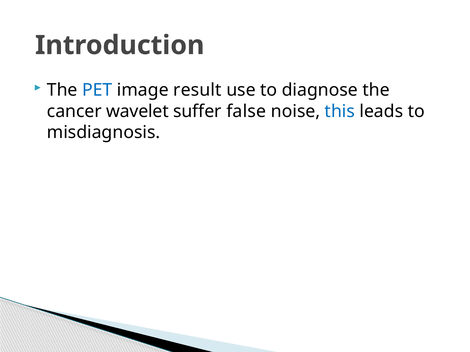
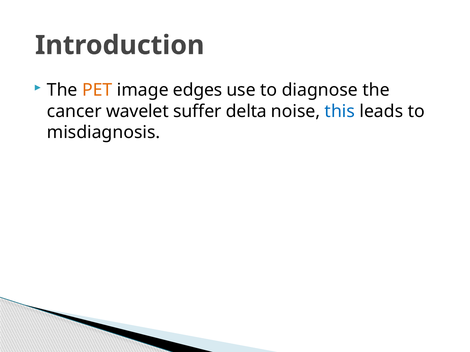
PET colour: blue -> orange (97, 90)
result: result -> edges (198, 90)
false: false -> delta (246, 111)
